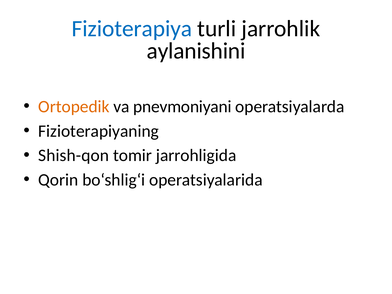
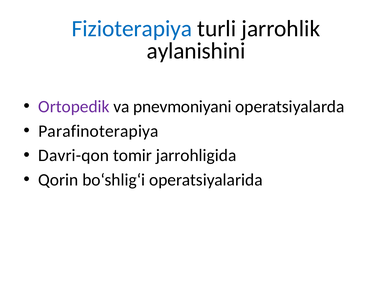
Ortopedik colour: orange -> purple (74, 107)
Fizioterapiyaning: Fizioterapiyaning -> Parafinoterapiya (98, 131)
Shish-qon: Shish-qon -> Davri-qon (74, 155)
